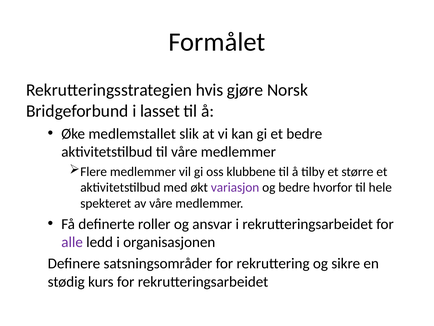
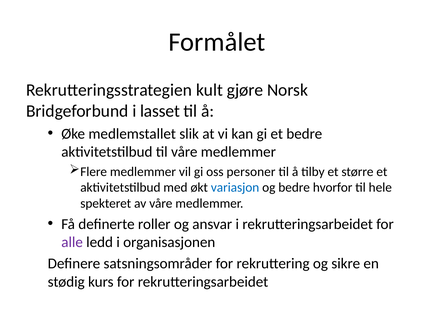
hvis: hvis -> kult (209, 90)
klubbene: klubbene -> personer (251, 171)
variasjon colour: purple -> blue (235, 187)
